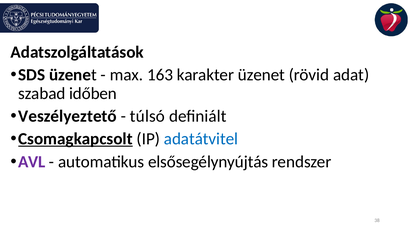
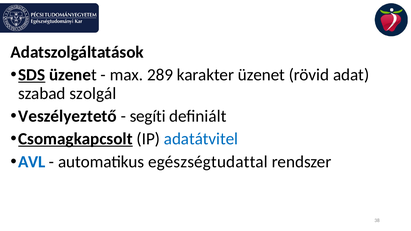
SDS underline: none -> present (32, 75)
163: 163 -> 289 (160, 75)
időben: időben -> szolgál (93, 93)
túlsó: túlsó -> segíti (148, 116)
AVL colour: purple -> blue (32, 162)
elsősegélynyújtás: elsősegélynyújtás -> egészségtudattal (208, 162)
